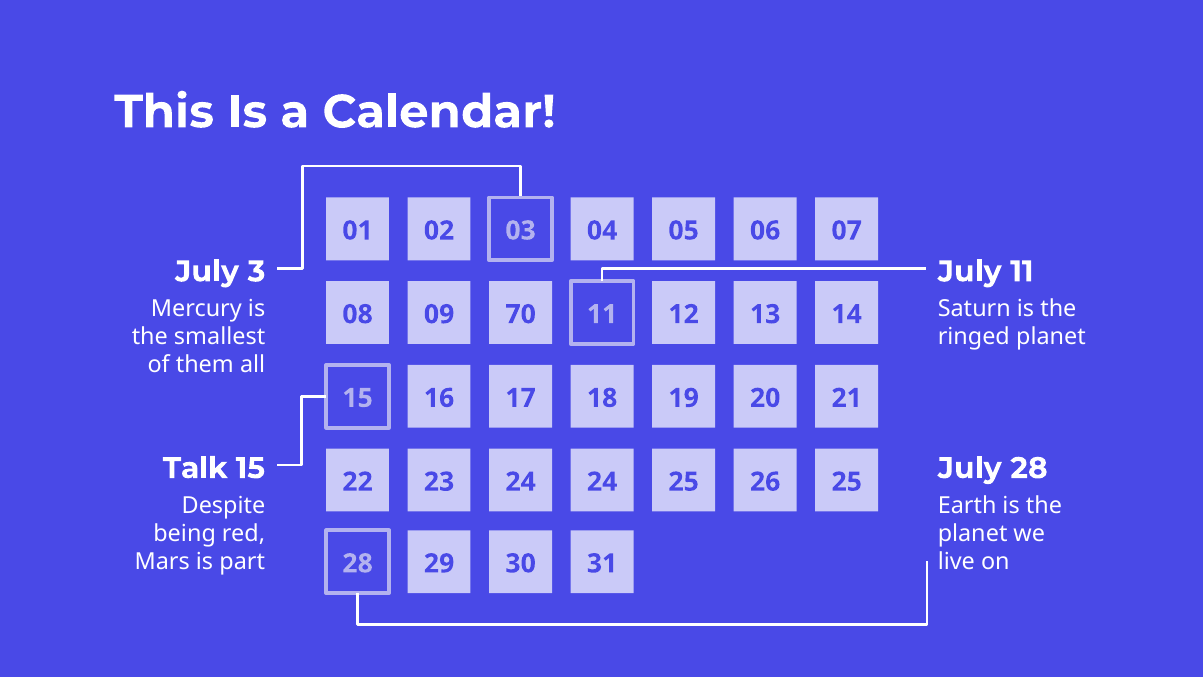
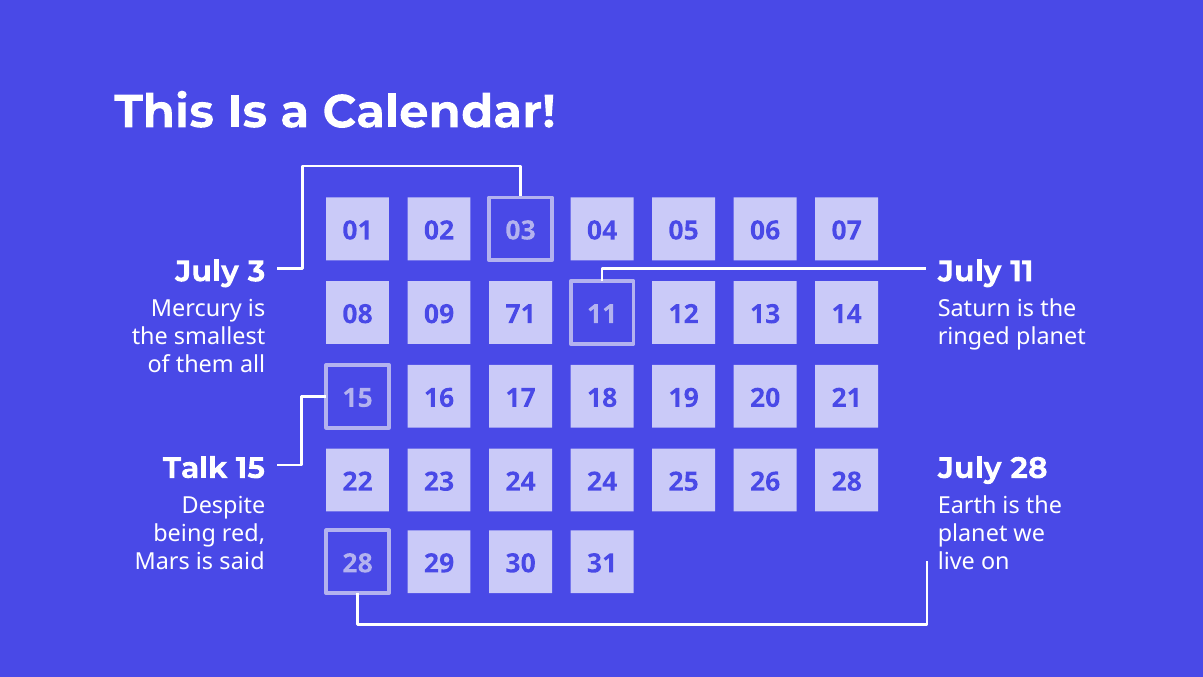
70: 70 -> 71 (521, 314)
26 25: 25 -> 28 (847, 482)
part: part -> said (242, 562)
